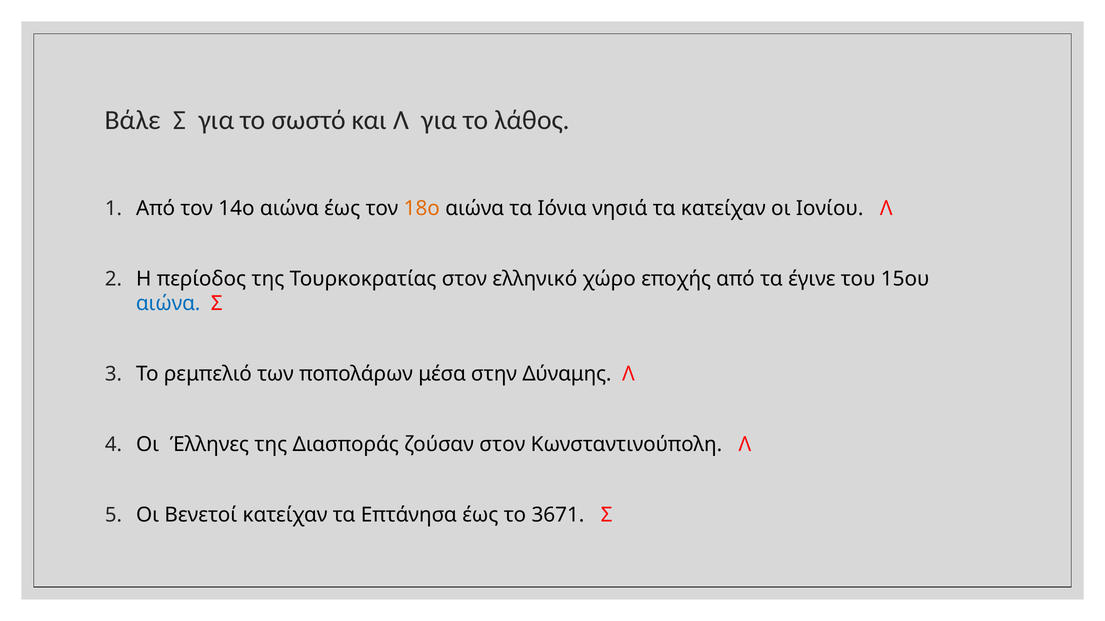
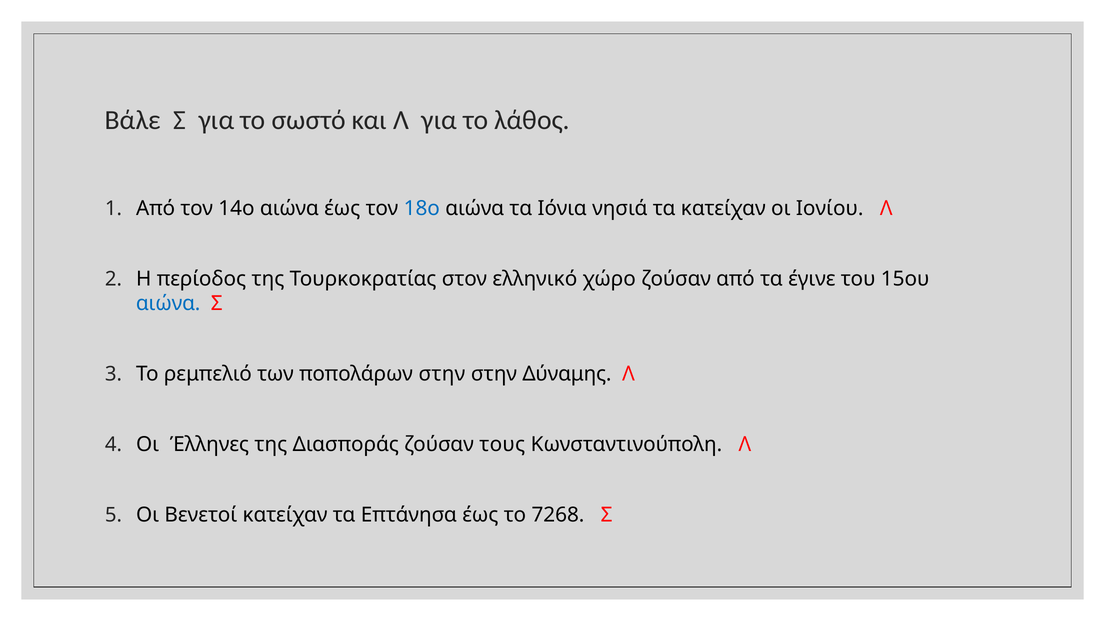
18ο colour: orange -> blue (422, 208)
χώρο εποχής: εποχής -> ζούσαν (676, 279)
ποπολάρων μέσα: μέσα -> στην (442, 374)
ζούσαν στον: στον -> τους (502, 445)
3671: 3671 -> 7268 (558, 515)
